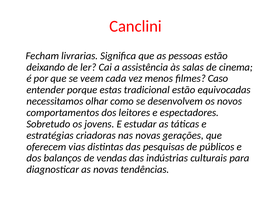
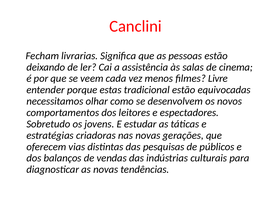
Caso: Caso -> Livre (218, 79)
